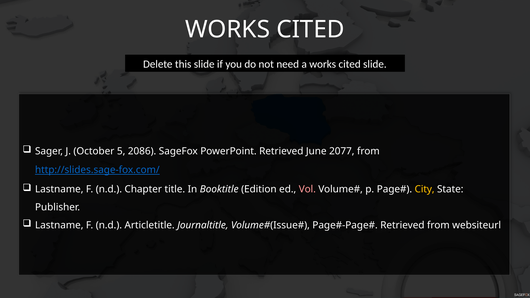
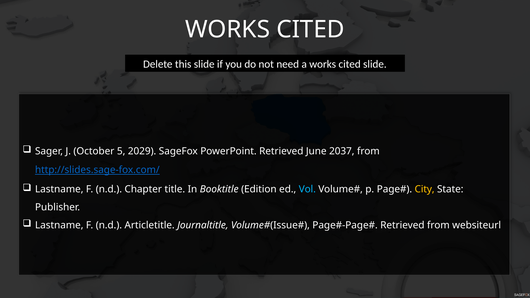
2086: 2086 -> 2029 (142, 151)
2077: 2077 -> 2037 (342, 151)
Vol colour: pink -> light blue (307, 189)
